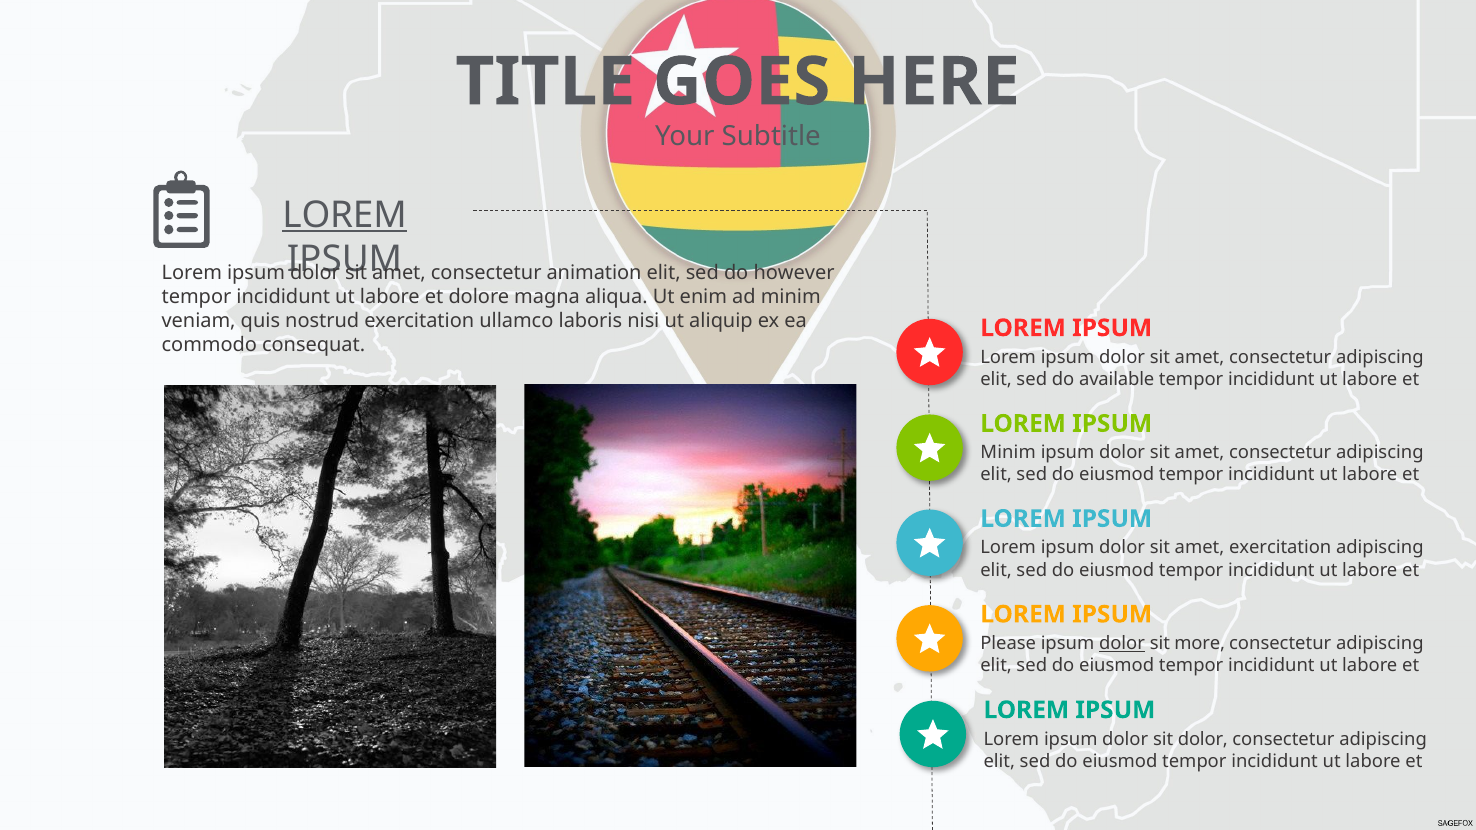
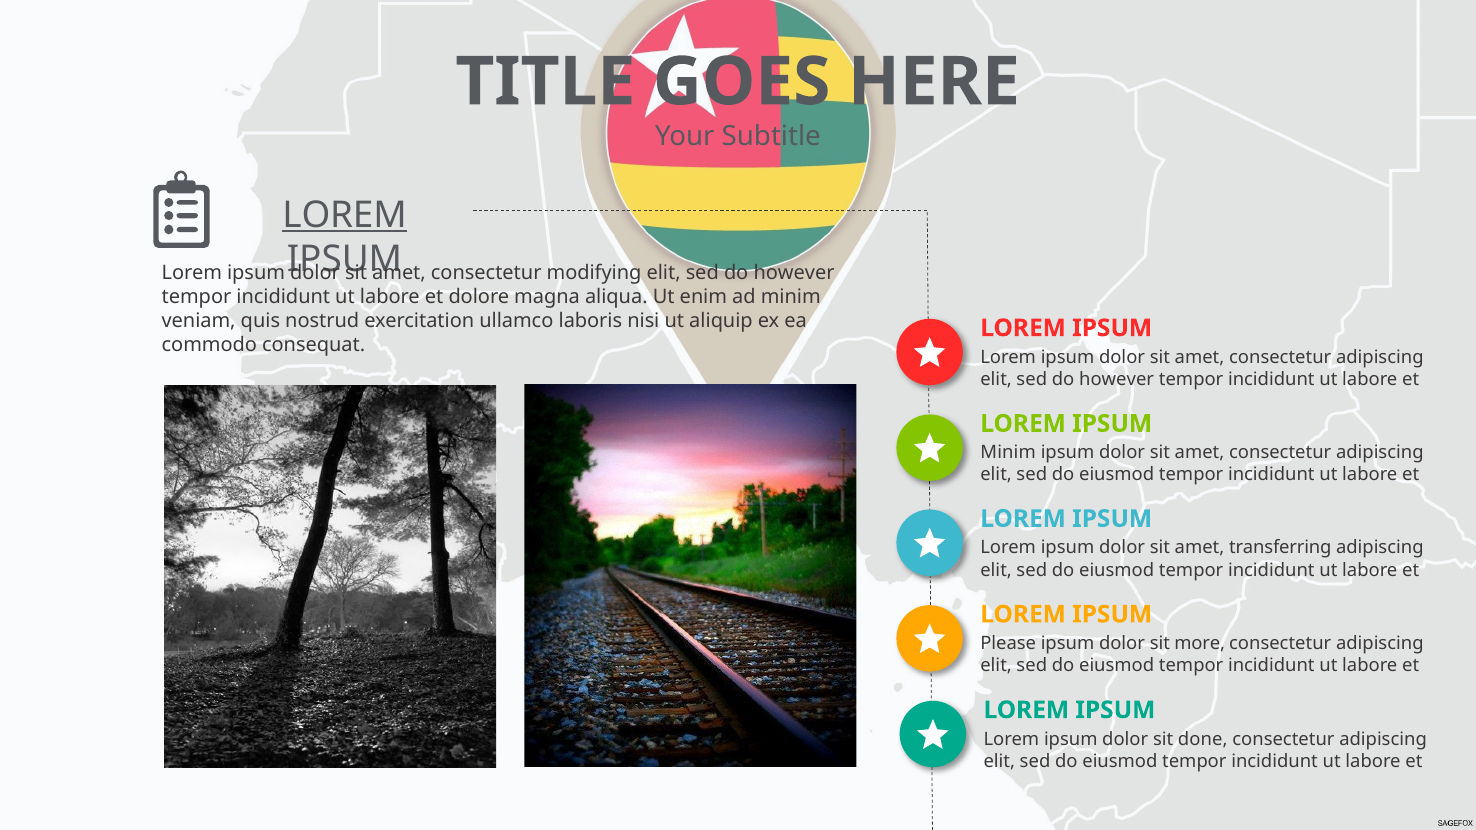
animation: animation -> modifying (594, 273)
available: available -> however (1117, 379)
amet exercitation: exercitation -> transferring (1280, 548)
dolor underline: present -> none (1122, 644)
sit dolor: dolor -> done (1203, 739)
